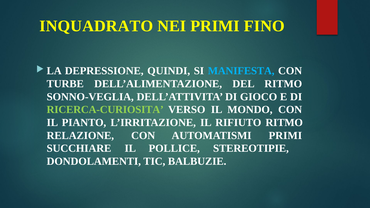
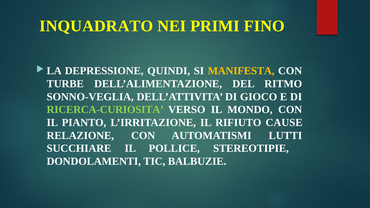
MANIFESTA colour: light blue -> yellow (241, 71)
RIFIUTO RITMO: RITMO -> CAUSE (284, 123)
AUTOMATISMI PRIMI: PRIMI -> LUTTI (285, 136)
